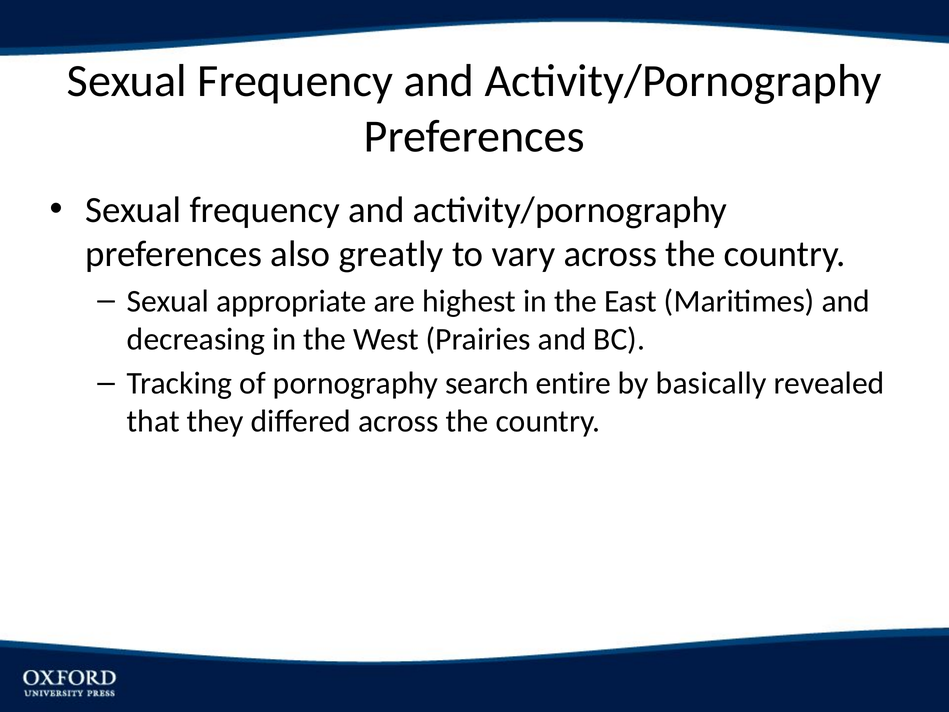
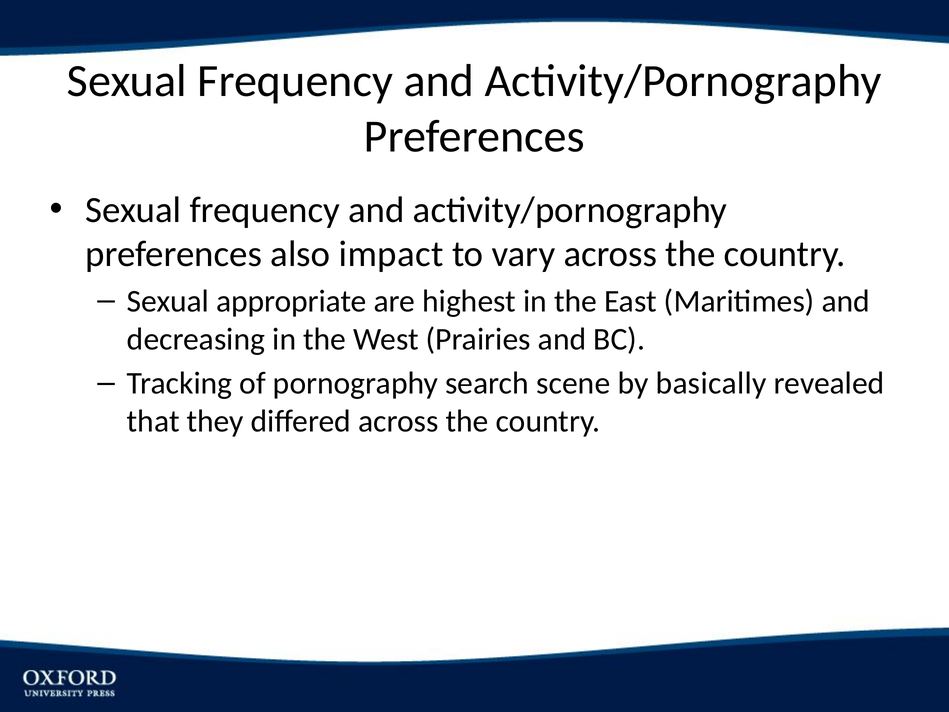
greatly: greatly -> impact (391, 254)
entire: entire -> scene (573, 383)
